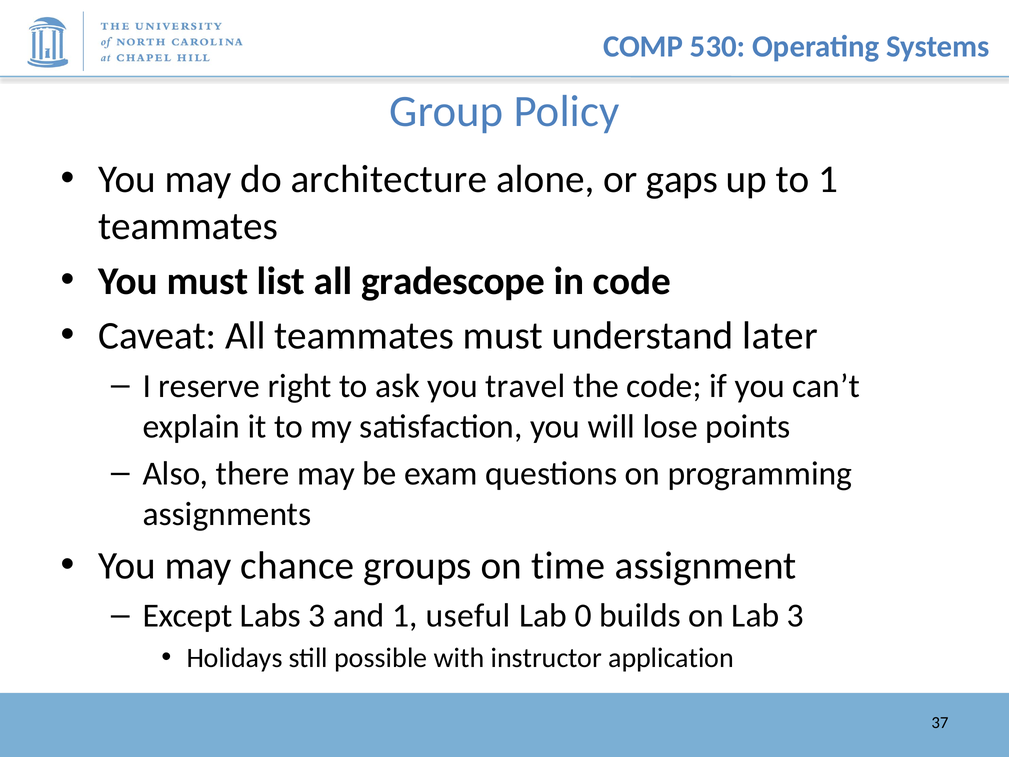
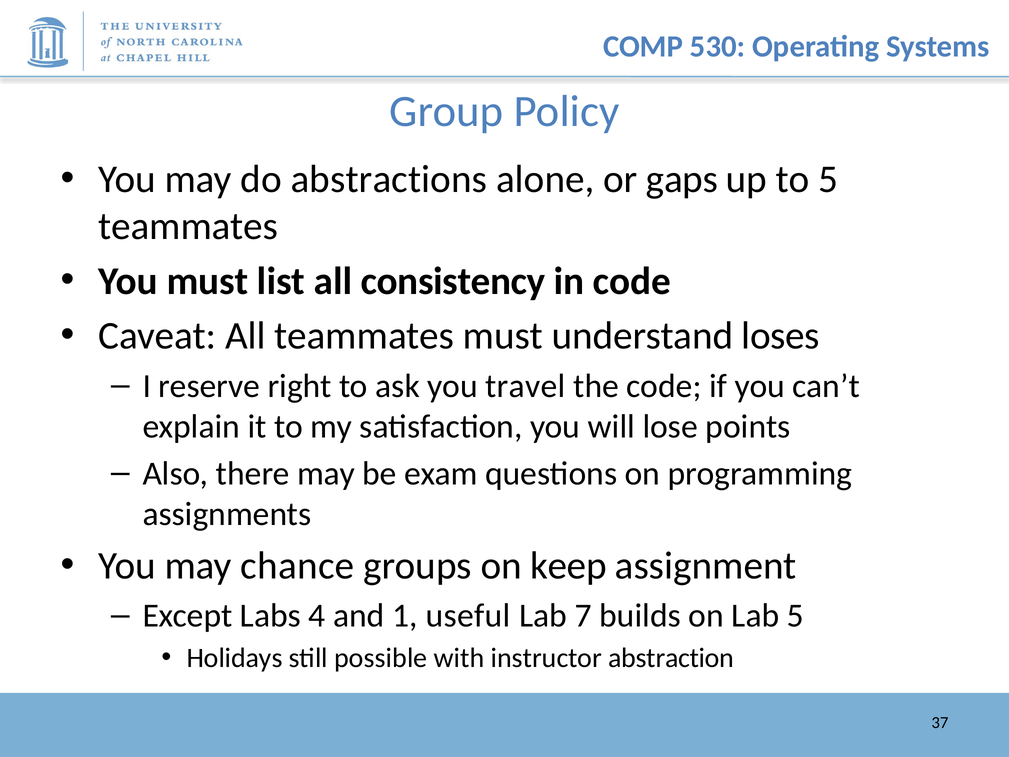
architecture: architecture -> abstractions (389, 179)
to 1: 1 -> 5 (828, 179)
gradescope: gradescope -> consistency (453, 281)
later: later -> loses (781, 336)
time: time -> keep (569, 566)
Labs 3: 3 -> 4 (317, 616)
0: 0 -> 7 (583, 616)
Lab 3: 3 -> 5 (795, 616)
application: application -> abstraction (671, 658)
